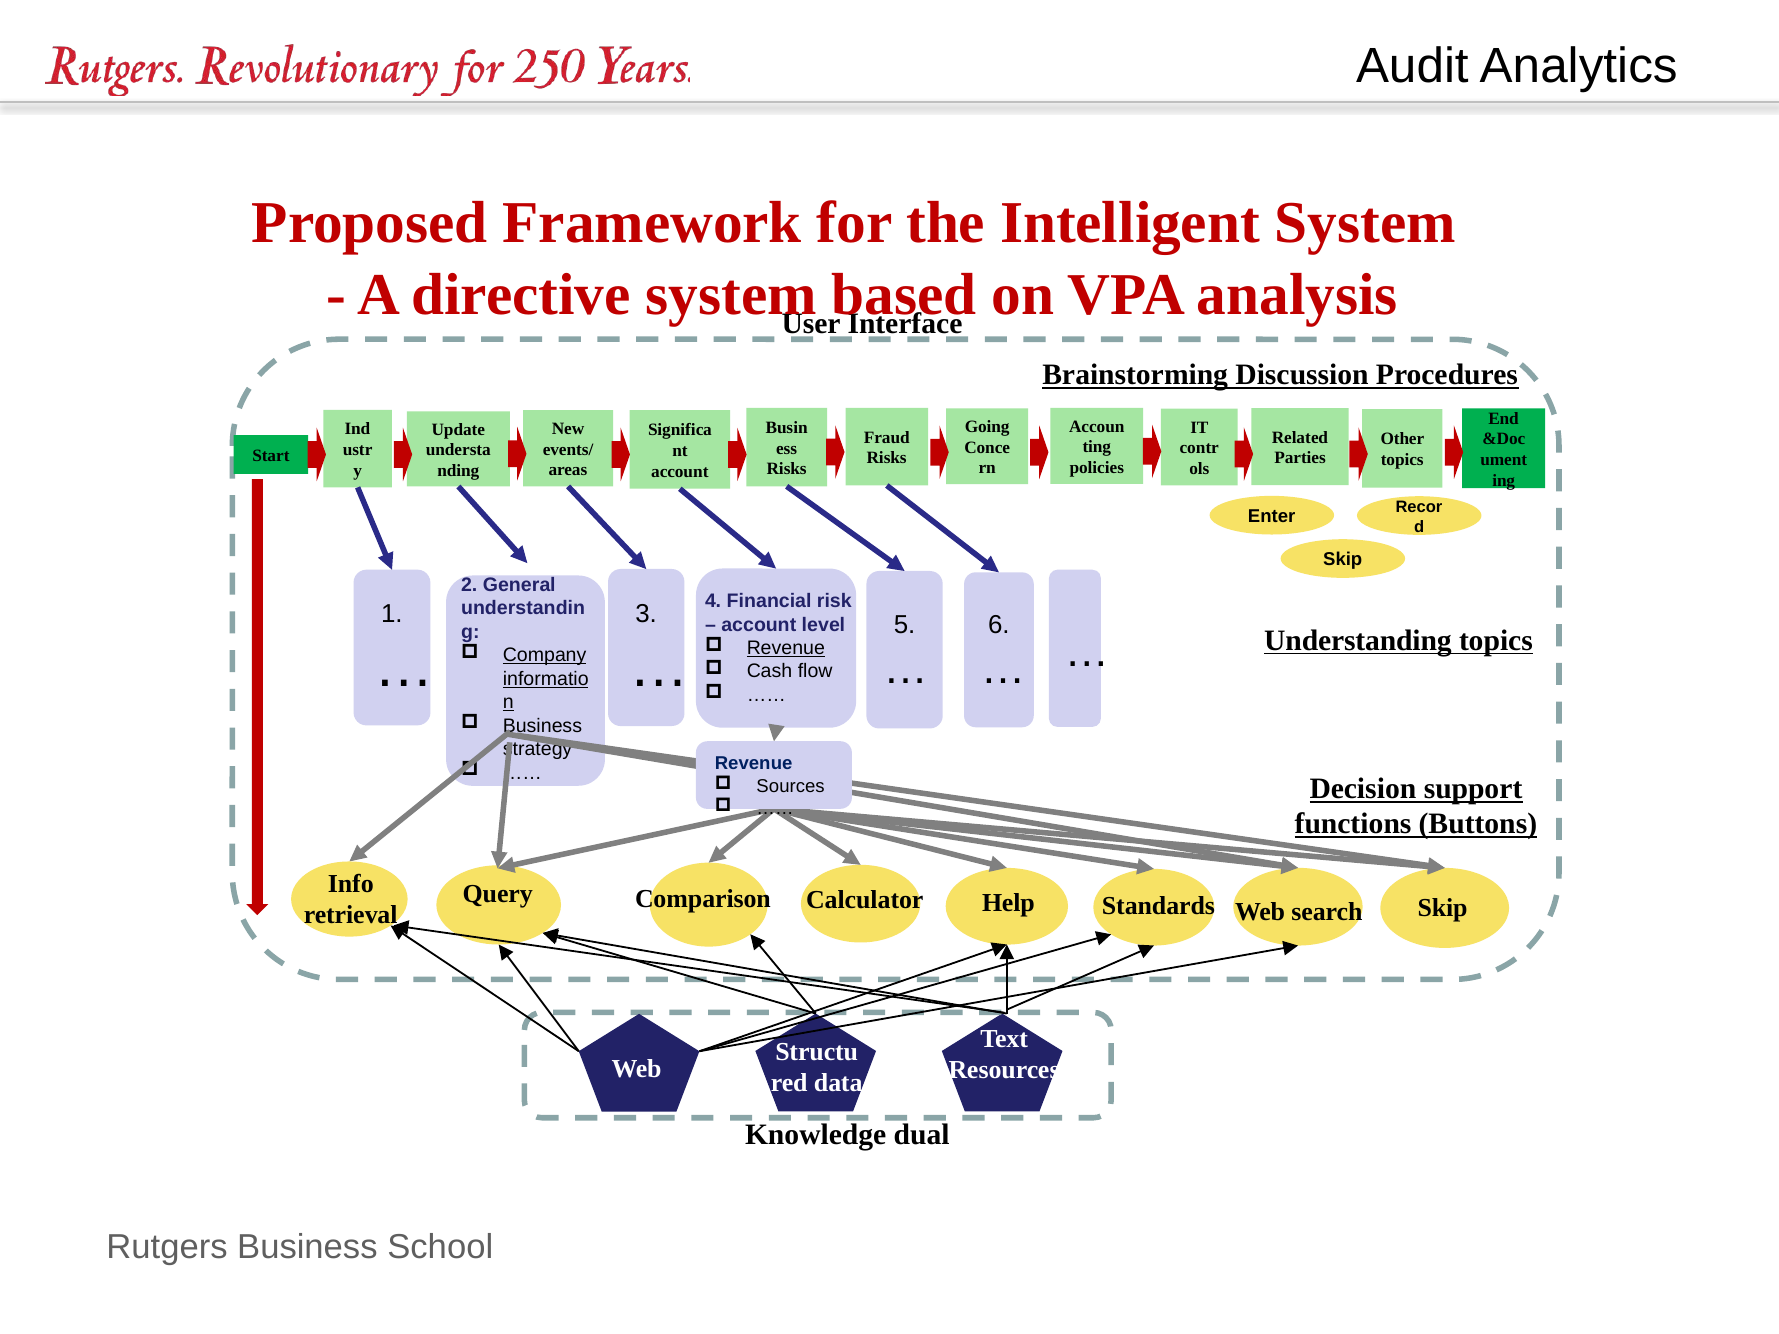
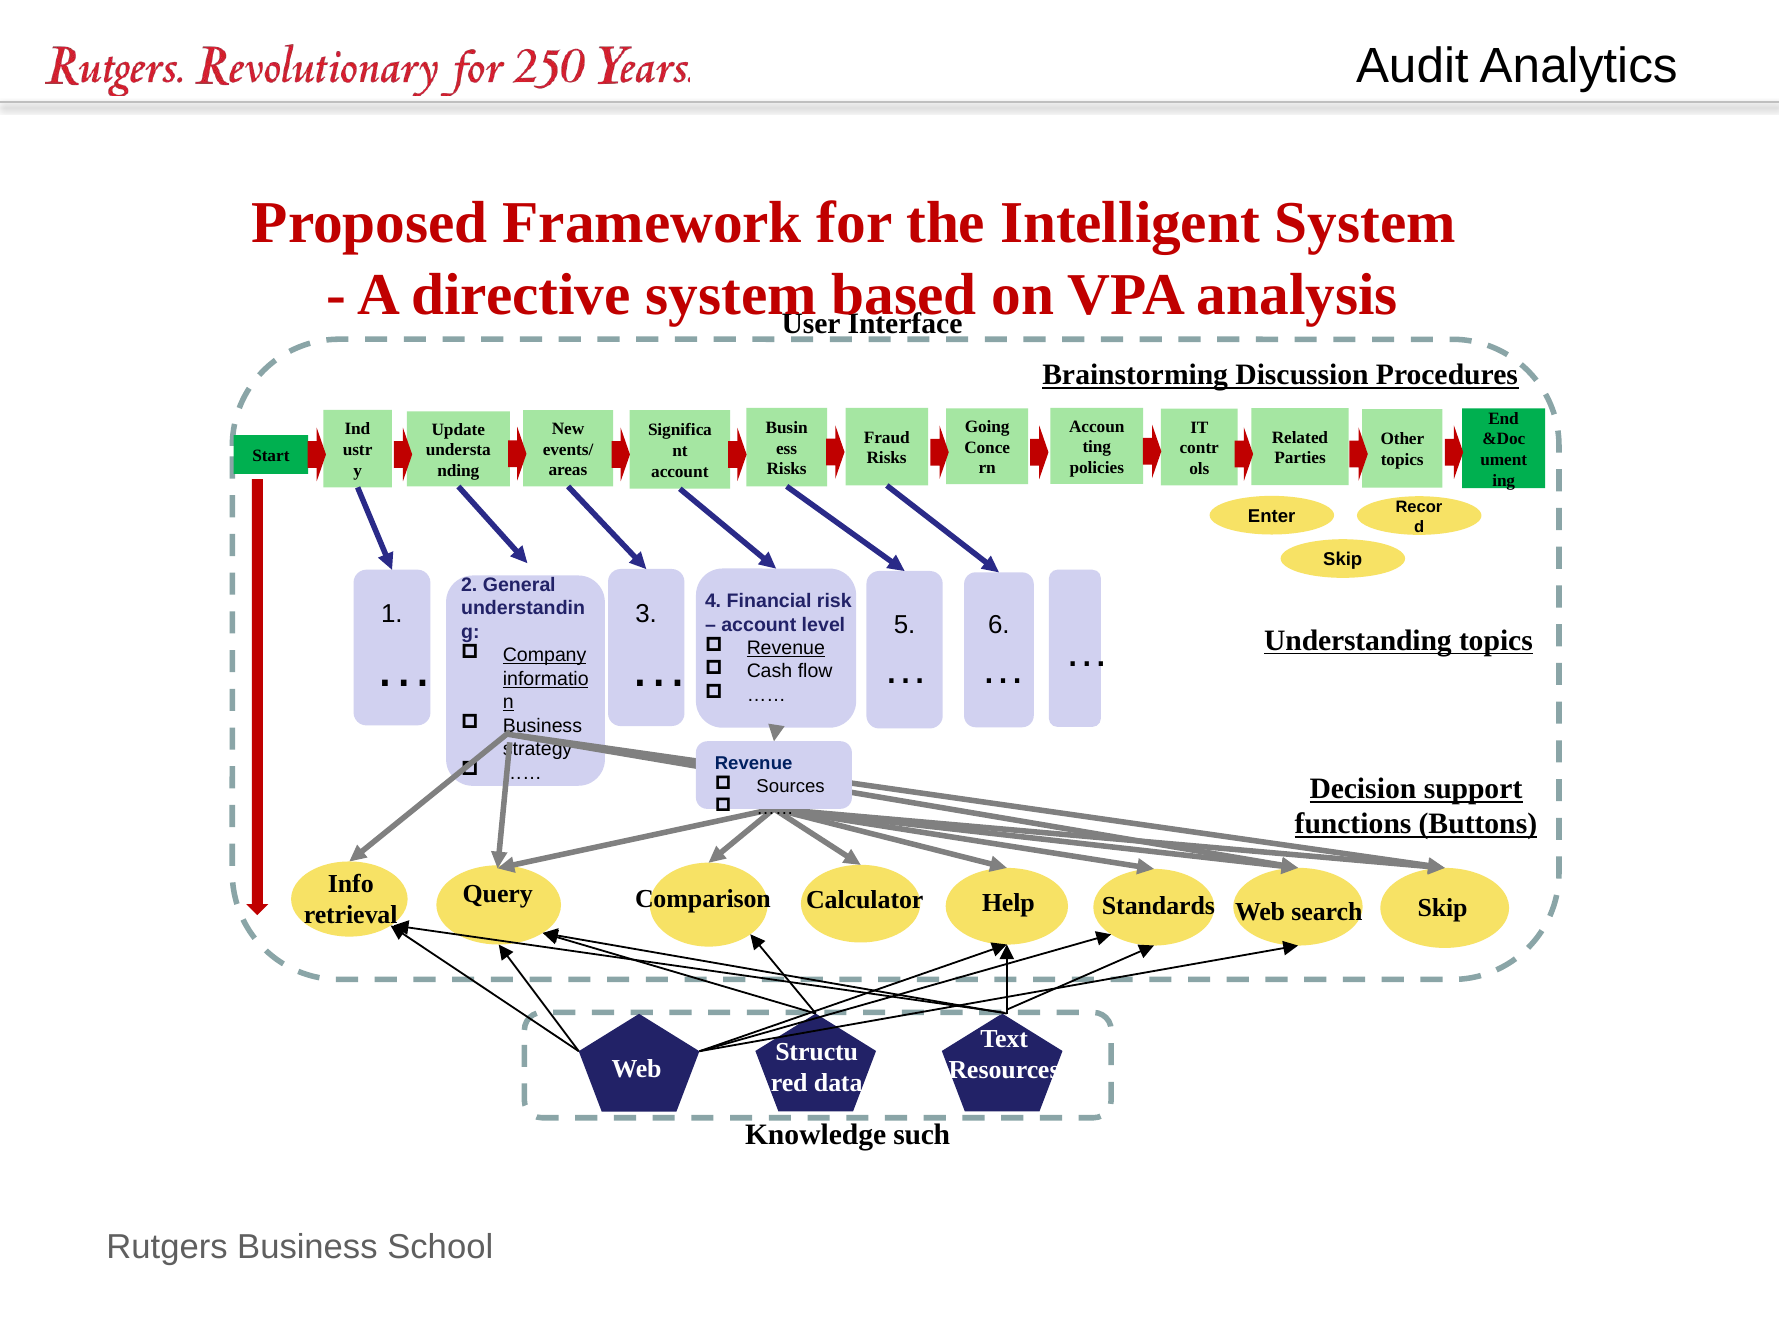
dual: dual -> such (922, 1135)
